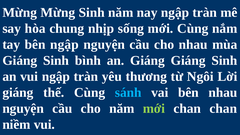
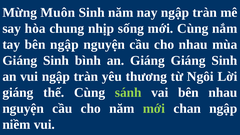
Mừng Mừng: Mừng -> Muôn (58, 12)
sánh colour: light blue -> light green (128, 92)
chan chan: chan -> ngập (223, 108)
